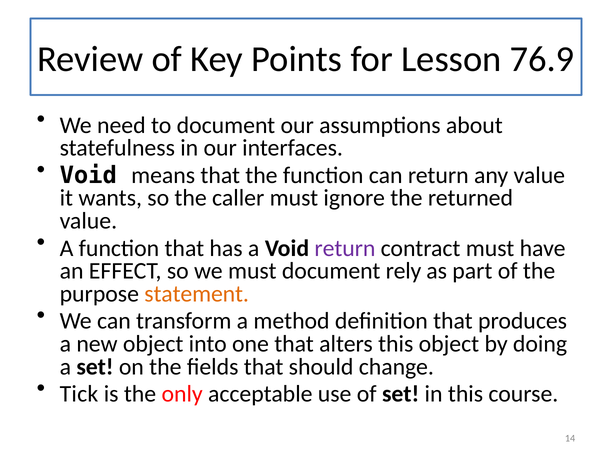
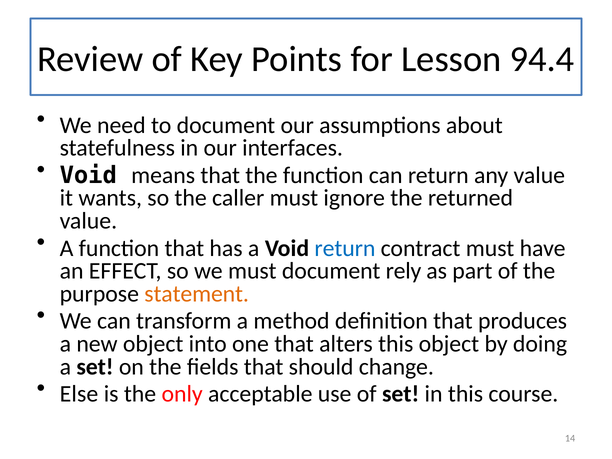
76.9: 76.9 -> 94.4 (542, 59)
return colour: purple -> blue (345, 248)
Tick: Tick -> Else (79, 394)
